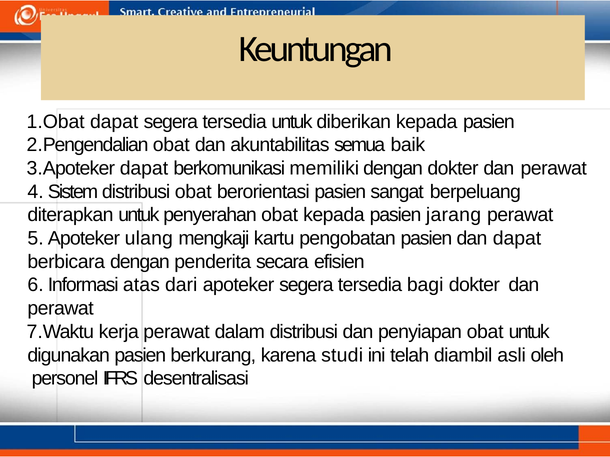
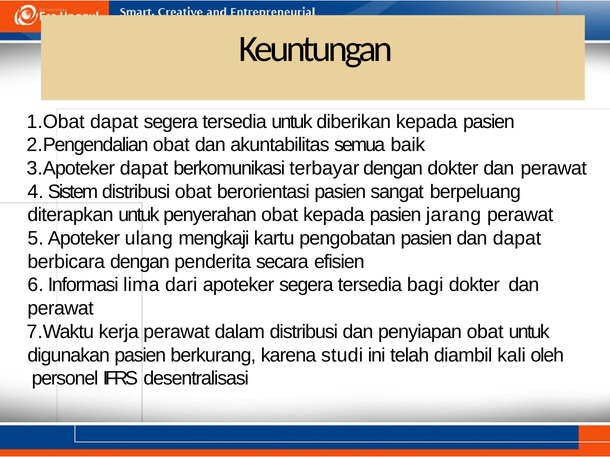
memiliki: memiliki -> terbayar (324, 168)
atas: atas -> lima (141, 285)
asli: asli -> kali (512, 355)
